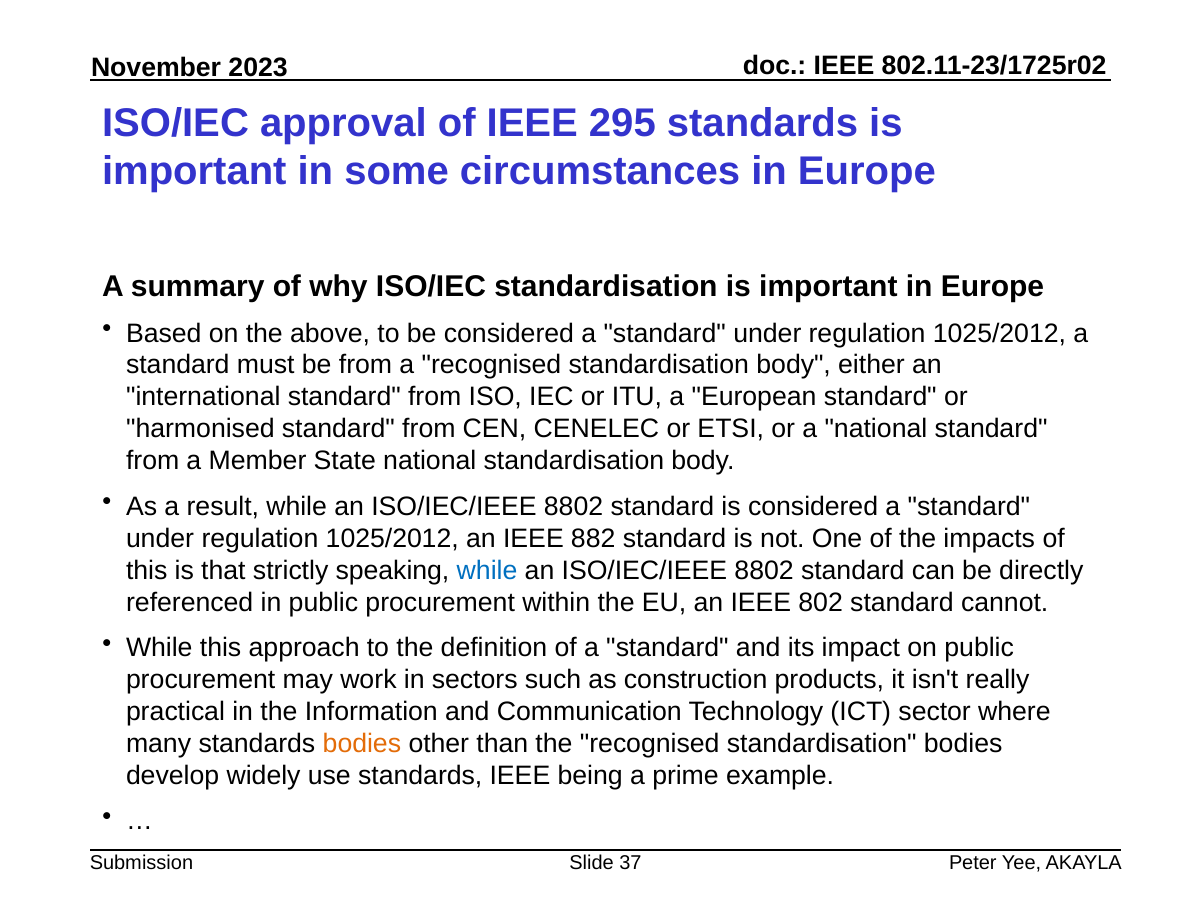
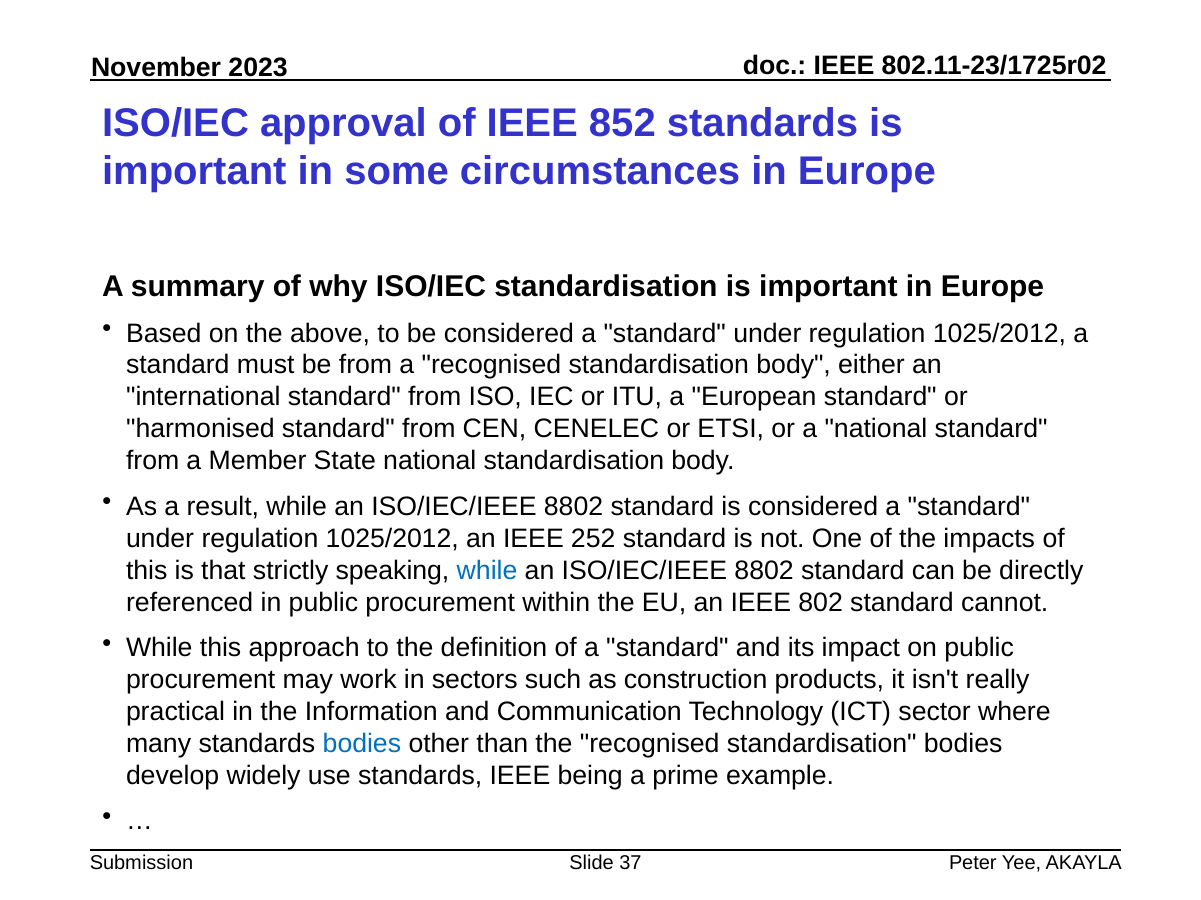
295: 295 -> 852 (622, 123)
882: 882 -> 252 (593, 539)
bodies colour: orange -> blue (362, 744)
